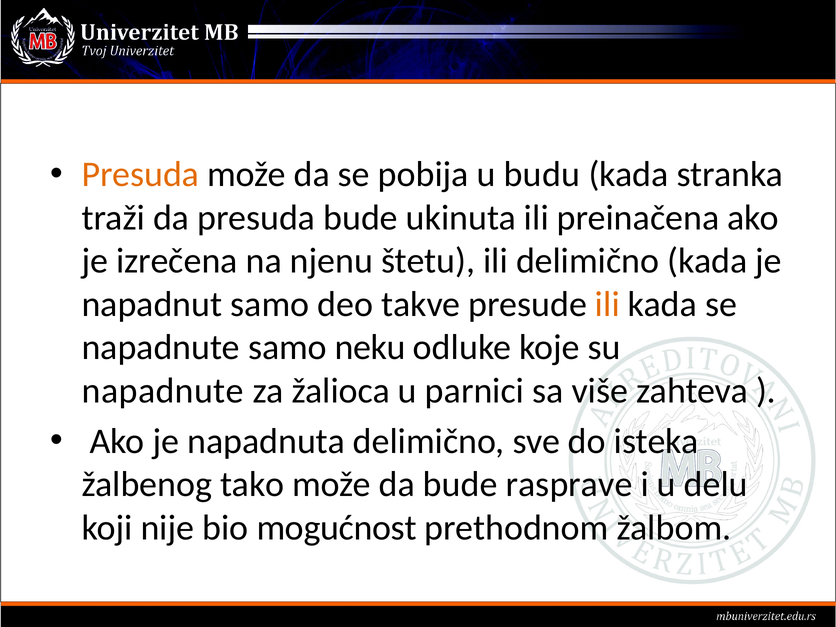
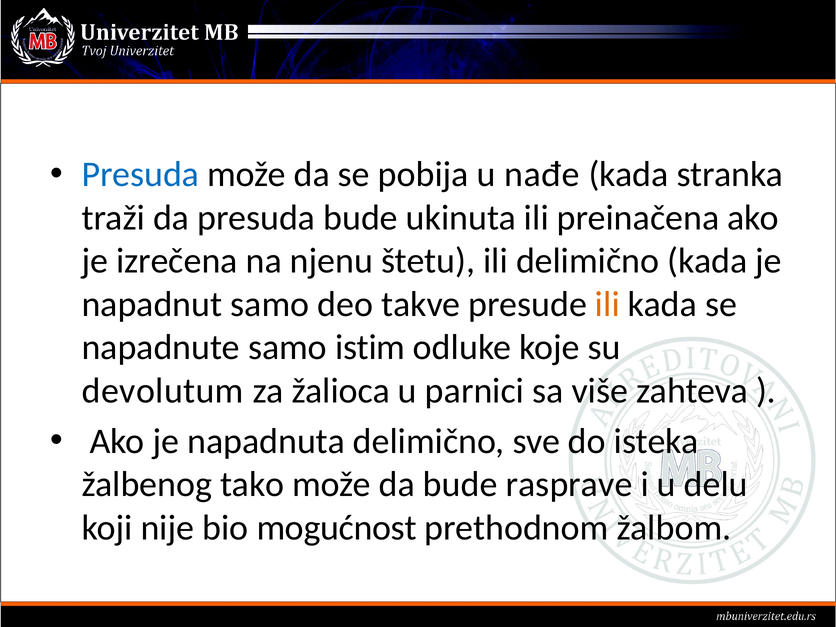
Presuda colour: orange -> blue (140, 175)
budu: budu -> nađe (542, 175)
neku: neku -> istim (370, 347)
napadnute: napadnute -> devolutum (163, 391)
